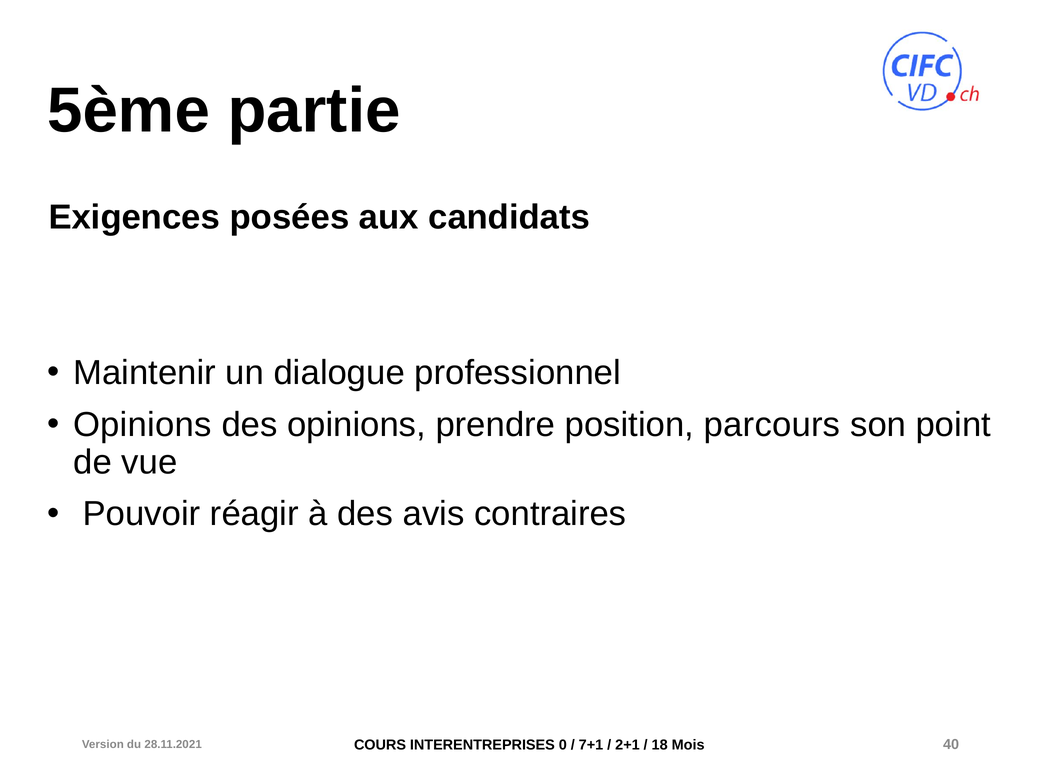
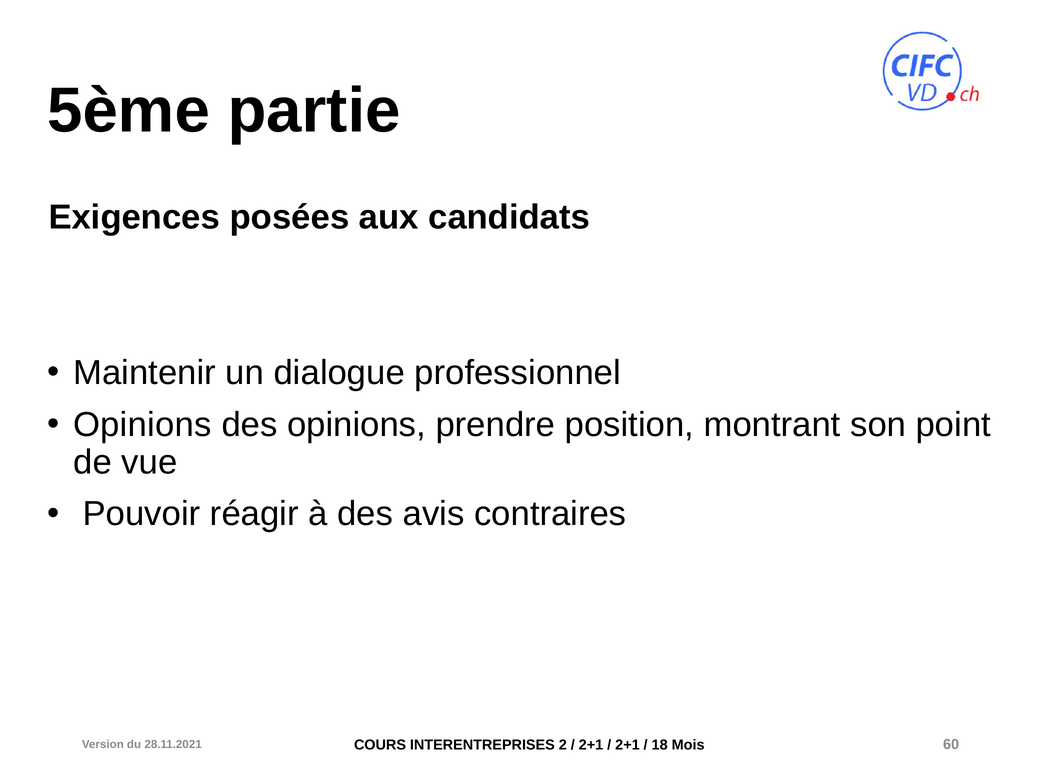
parcours: parcours -> montrant (772, 425)
0: 0 -> 2 (563, 746)
7+1: 7+1 -> 2+1 (591, 746)
40: 40 -> 60 (951, 745)
